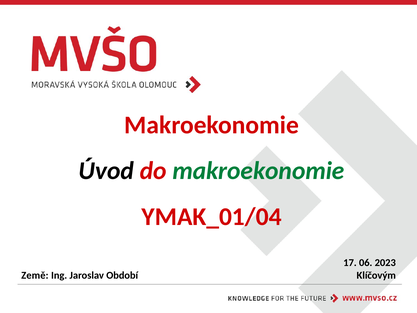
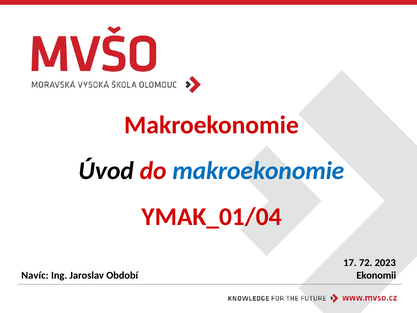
makroekonomie colour: green -> blue (258, 171)
06: 06 -> 72 (366, 263)
Klíčovým: Klíčovým -> Ekonomii (376, 275)
Země: Země -> Navíc (35, 275)
